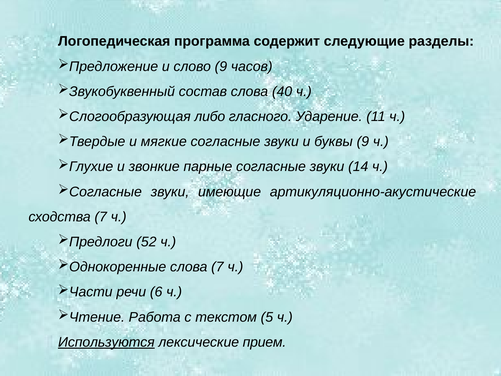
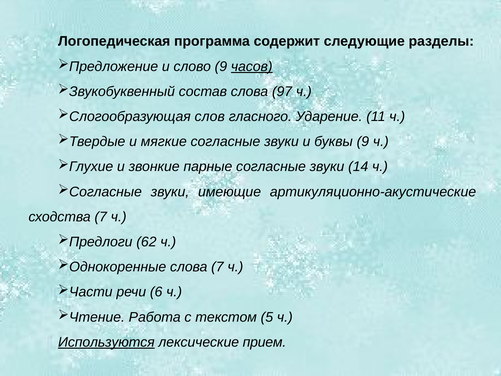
часов underline: none -> present (252, 66)
40: 40 -> 97 (282, 91)
либо: либо -> слов (210, 116)
52: 52 -> 62 (146, 242)
